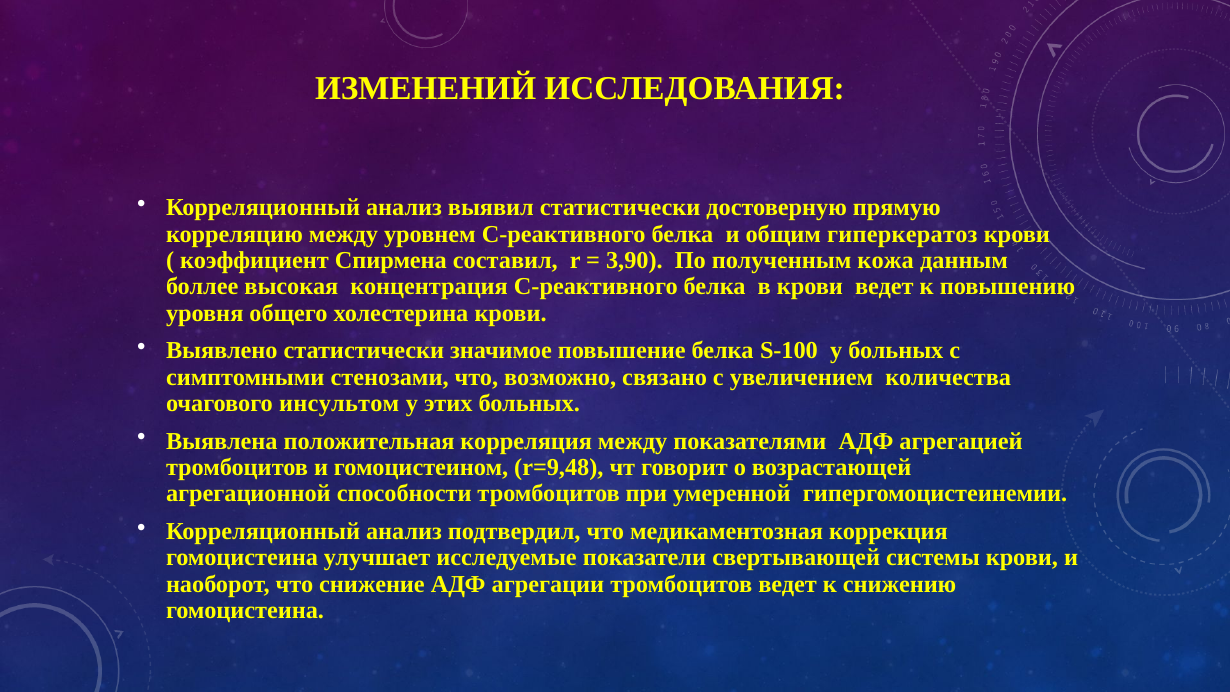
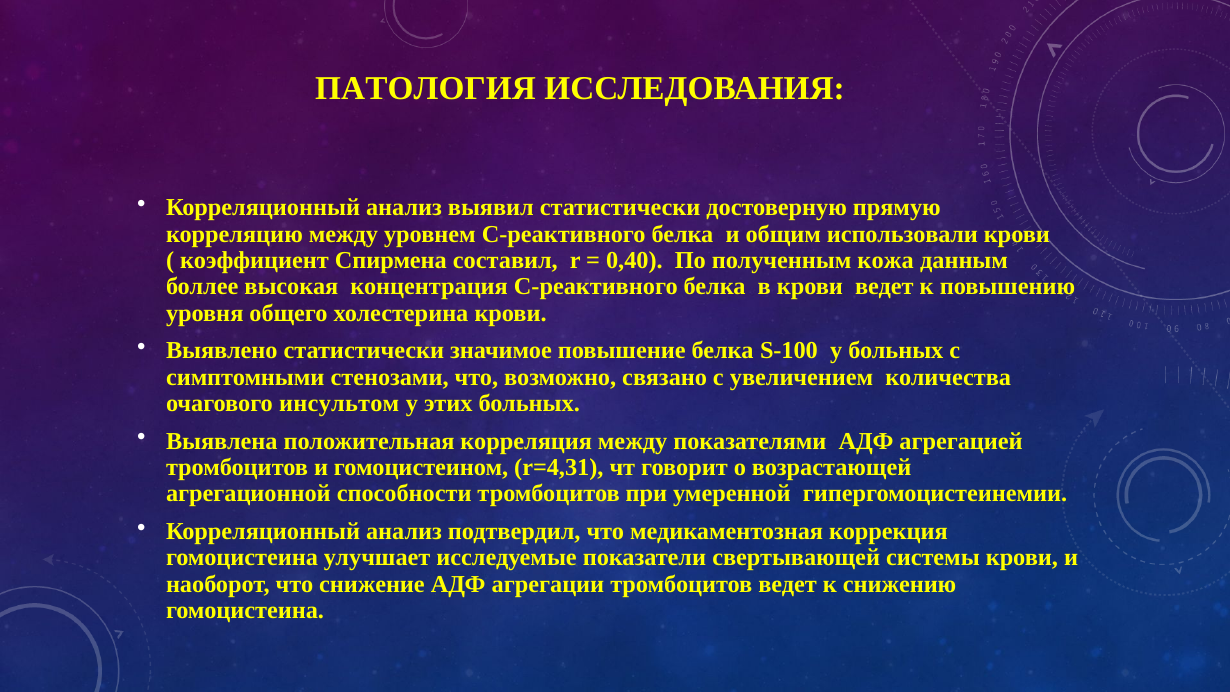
ИЗМЕНЕНИЙ: ИЗМЕНЕНИЙ -> ПАТОЛОГИЯ (426, 88)
гиперкератоз: гиперкератоз -> использовали (902, 234)
3,90: 3,90 -> 0,40 (634, 260)
r=9,48: r=9,48 -> r=4,31 (559, 467)
